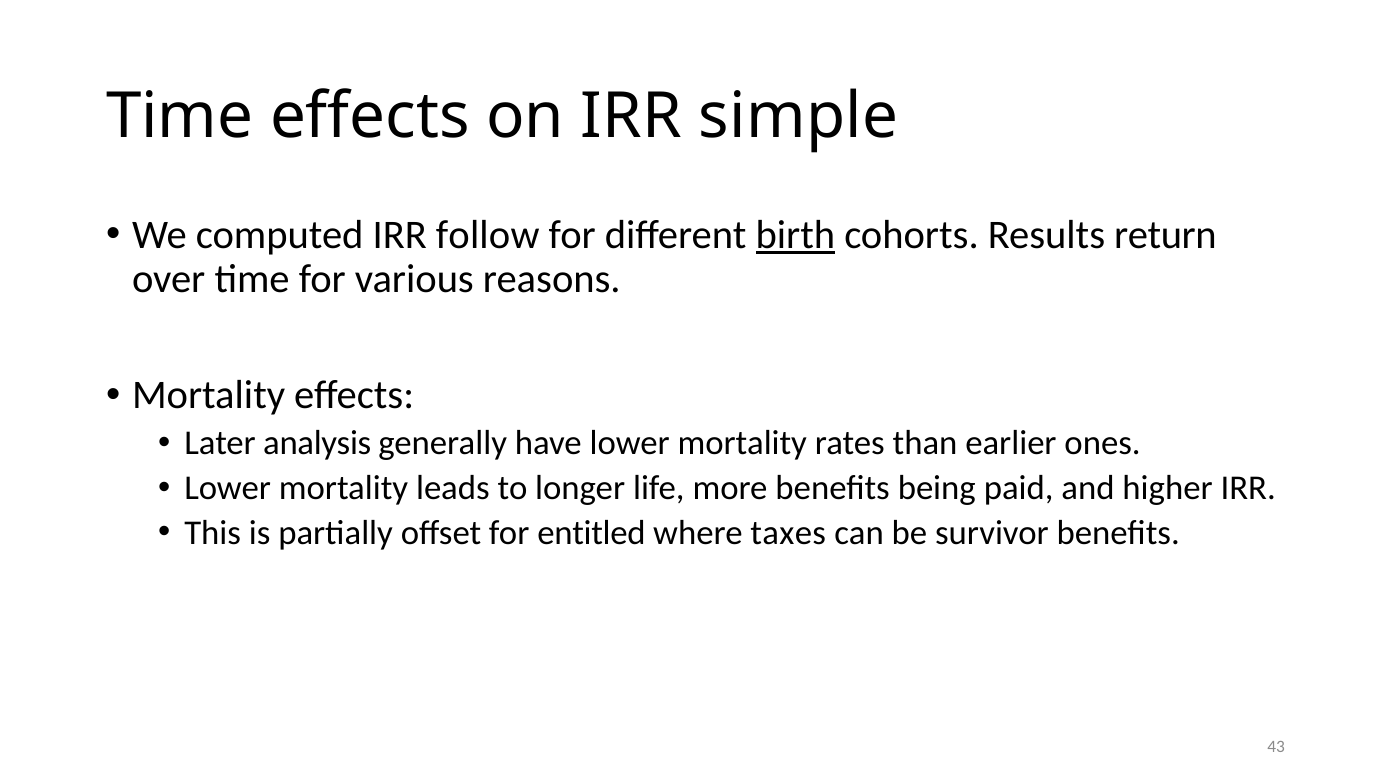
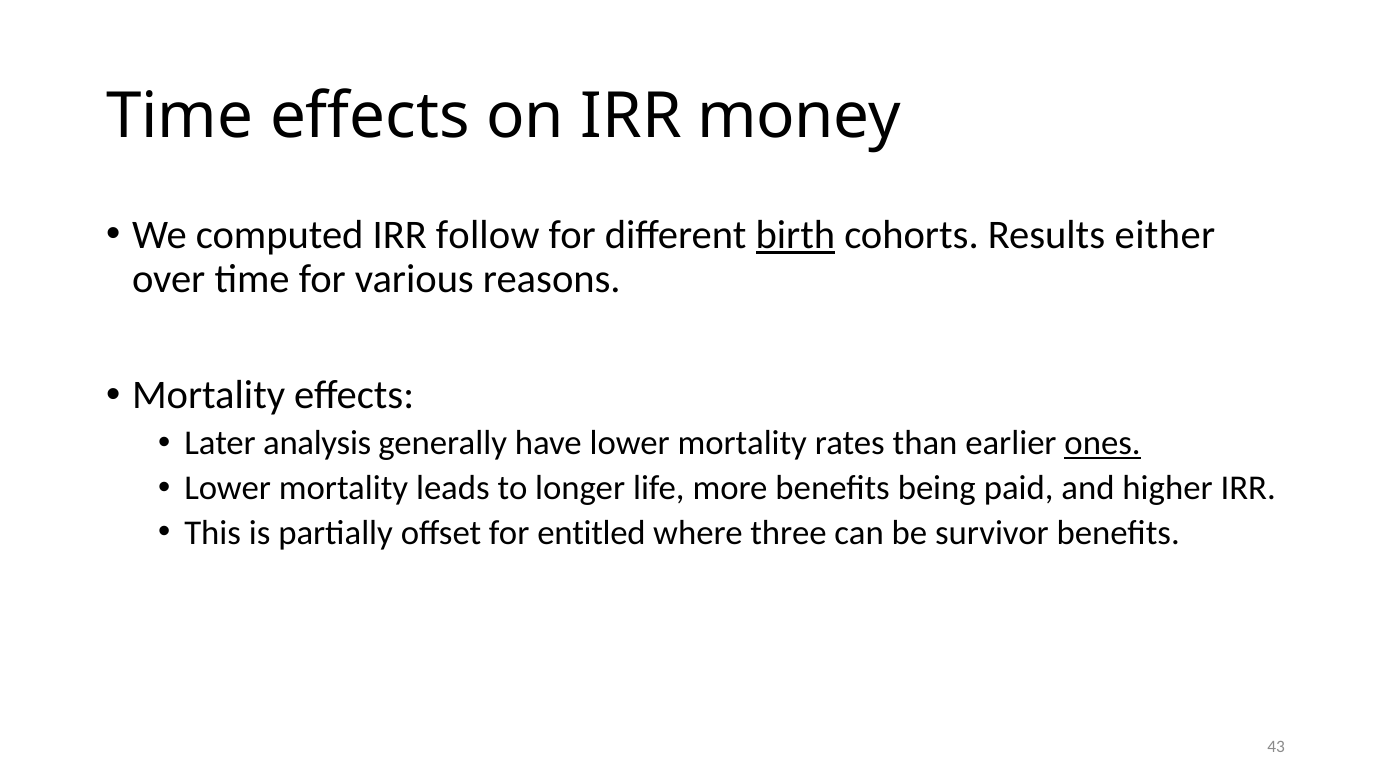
simple: simple -> money (799, 117)
return: return -> either (1165, 235)
ones underline: none -> present (1103, 444)
taxes: taxes -> three (788, 533)
